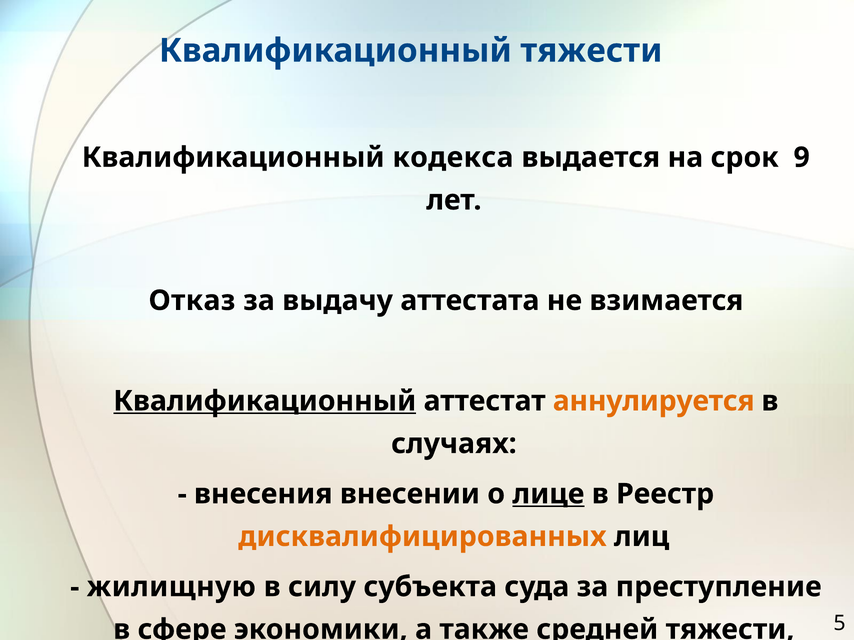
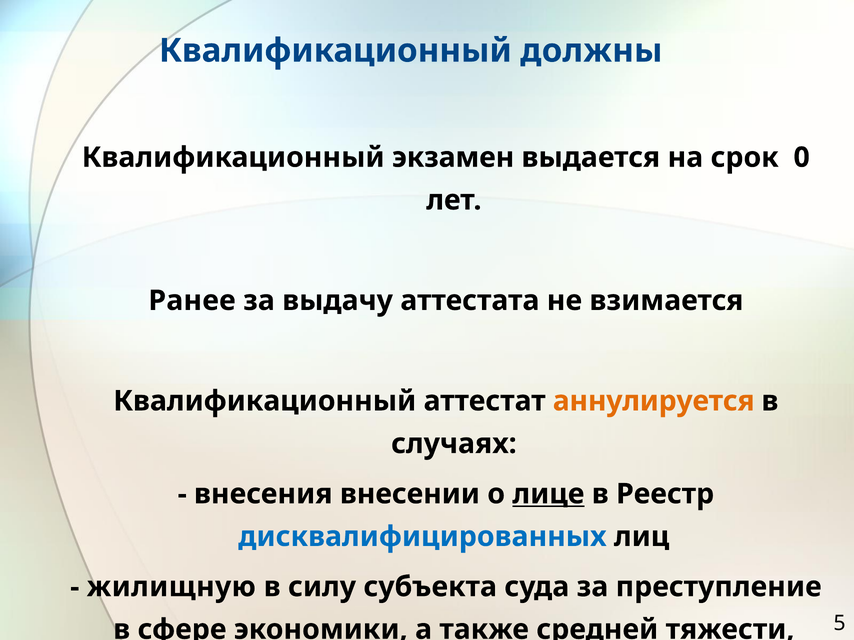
Квалификационный тяжести: тяжести -> должны (591, 51)
кодекса: кодекса -> экзамен (453, 158)
9: 9 -> 0 (802, 158)
Отказ: Отказ -> Ранее (192, 301)
Квалификационный underline: present -> none (265, 401)
дисквалифицированных colour: orange -> blue (422, 537)
